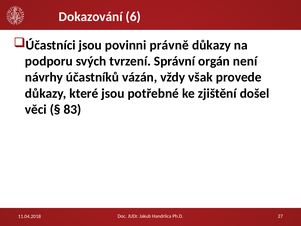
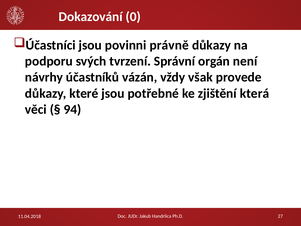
6: 6 -> 0 (133, 17)
došel: došel -> která (255, 93)
83: 83 -> 94 (72, 109)
